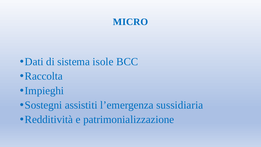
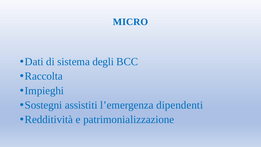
isole: isole -> degli (103, 62)
sussidiaria: sussidiaria -> dipendenti (180, 105)
